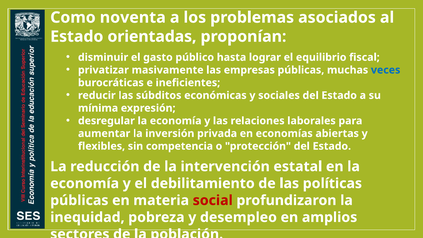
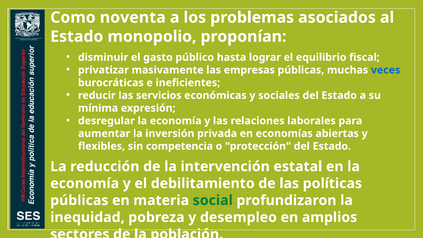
orientadas: orientadas -> monopolio (152, 37)
súbditos: súbditos -> servicios (159, 95)
social colour: red -> green (213, 200)
